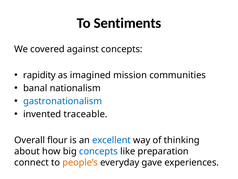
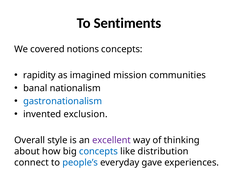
against: against -> notions (83, 49)
traceable: traceable -> exclusion (86, 114)
flour: flour -> style (57, 140)
excellent colour: blue -> purple (112, 140)
preparation: preparation -> distribution (163, 151)
people’s colour: orange -> blue (80, 162)
